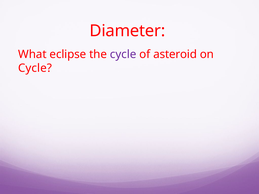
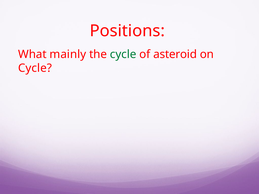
Diameter: Diameter -> Positions (127, 31)
eclipse: eclipse -> mainly (68, 54)
cycle colour: purple -> green (123, 54)
